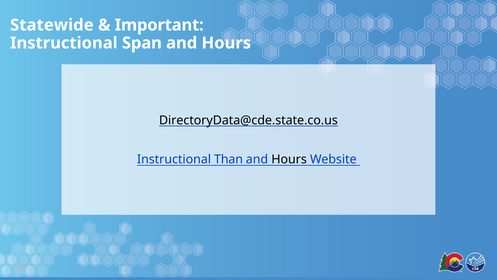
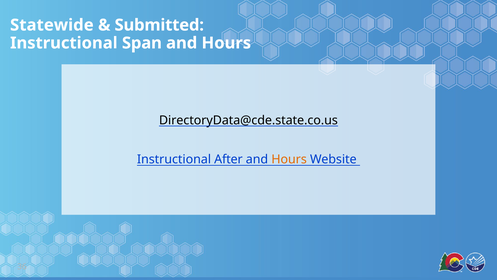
Important: Important -> Submitted (159, 25)
Than: Than -> After (228, 159)
Hours colour: black -> orange (289, 159)
